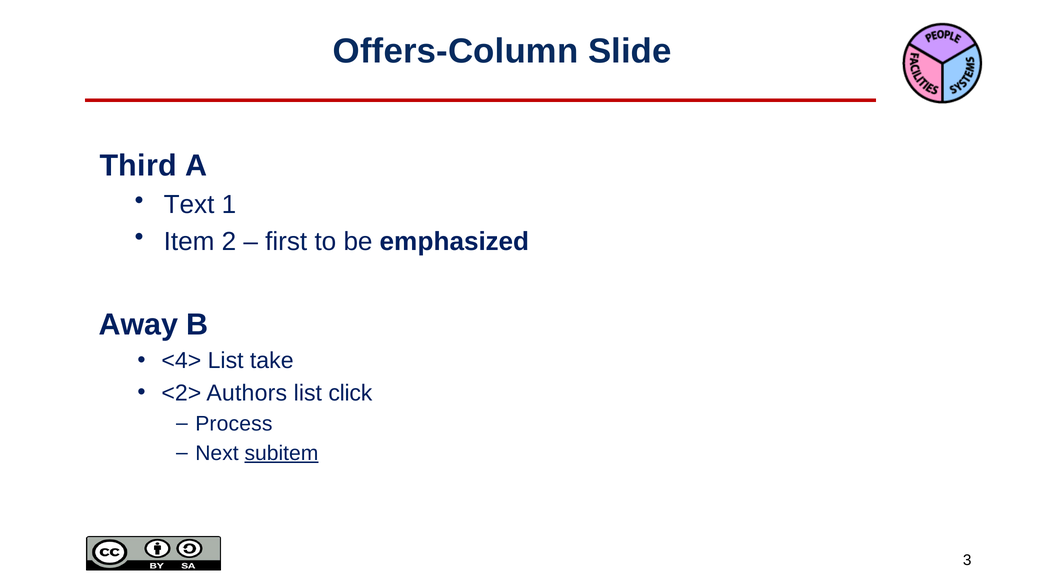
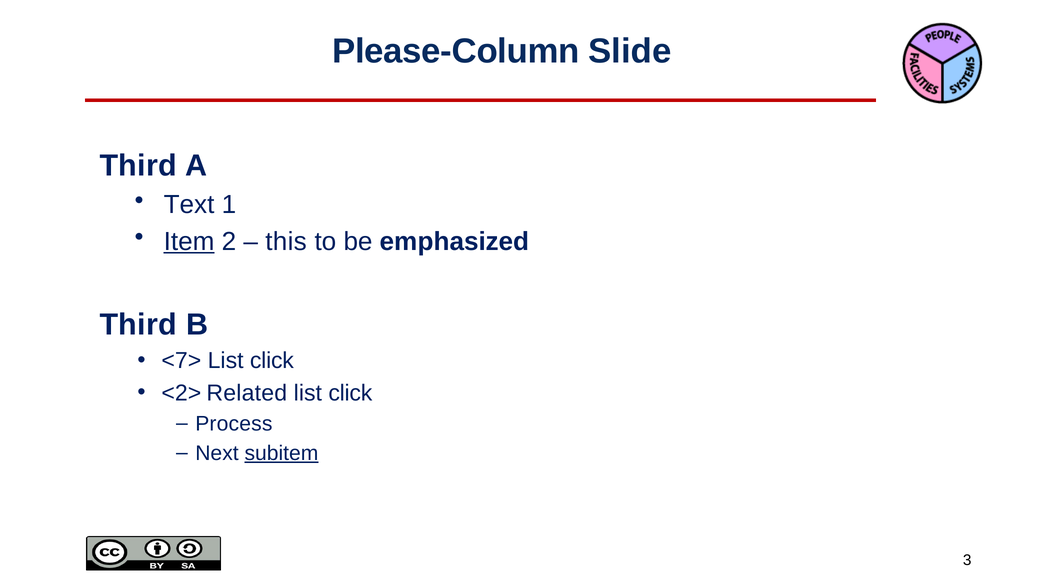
Offers-Column: Offers-Column -> Please-Column (456, 51)
Item underline: none -> present (189, 241)
first: first -> this (286, 241)
Away: Away -> Third (138, 324)
<4>: <4> -> <7> (181, 361)
take: take -> click (272, 361)
Authors: Authors -> Related (247, 393)
